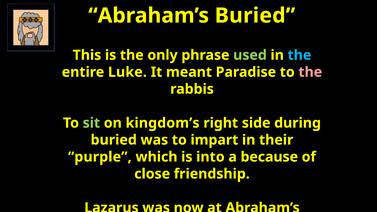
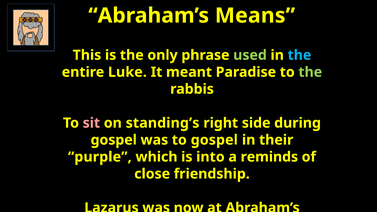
Abraham’s Buried: Buried -> Means (255, 16)
the colour: pink -> light green (310, 72)
sit colour: light green -> pink (91, 123)
kingdom’s: kingdom’s -> standing’s (163, 123)
buried: buried -> gospel (114, 140)
to impart: impart -> gospel (214, 140)
because: because -> reminds (269, 157)
